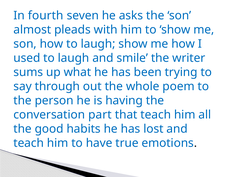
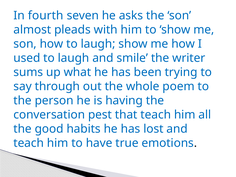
part: part -> pest (100, 115)
